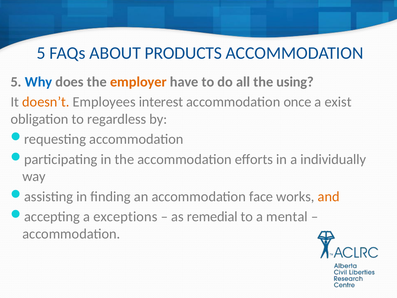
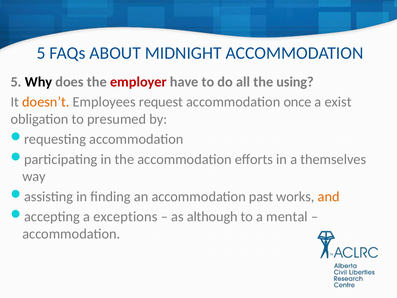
PRODUCTS: PRODUCTS -> MIDNIGHT (183, 53)
Why colour: blue -> black (39, 82)
employer colour: orange -> red (138, 82)
interest: interest -> request (161, 102)
regardless: regardless -> presumed (117, 119)
individually: individually -> themselves (333, 159)
face: face -> past (261, 196)
remedial: remedial -> although (212, 216)
